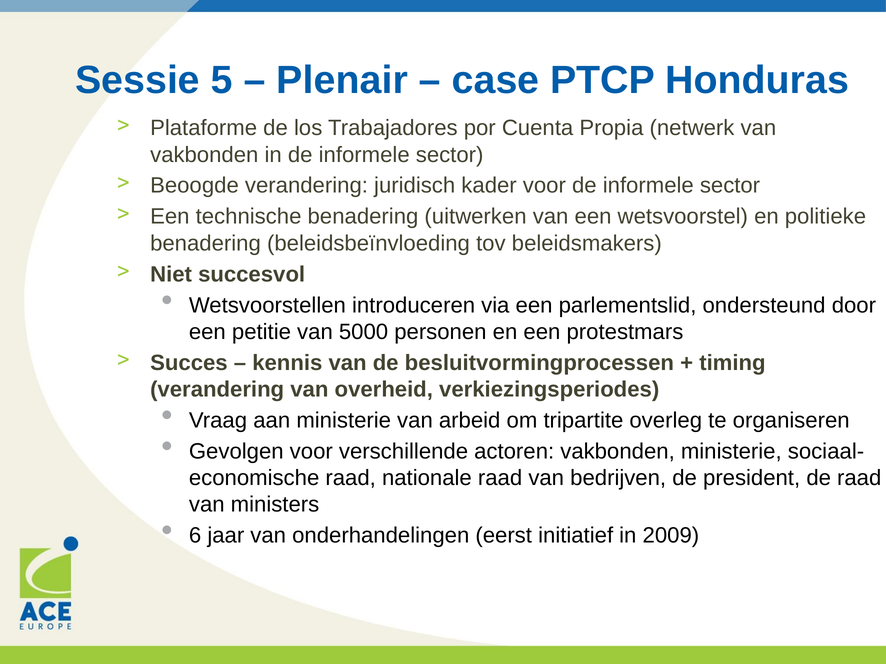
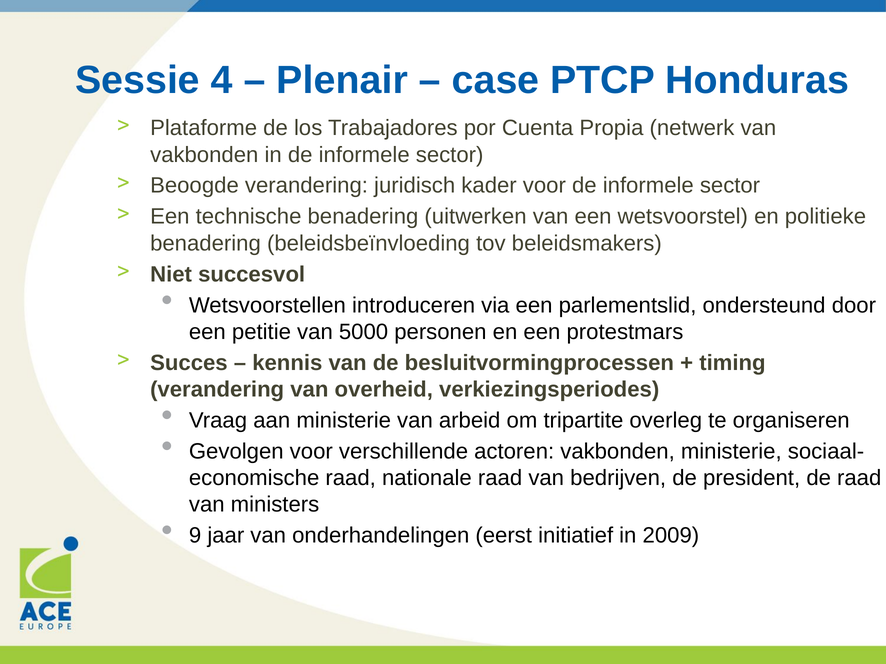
5: 5 -> 4 (222, 80)
6: 6 -> 9 (195, 536)
